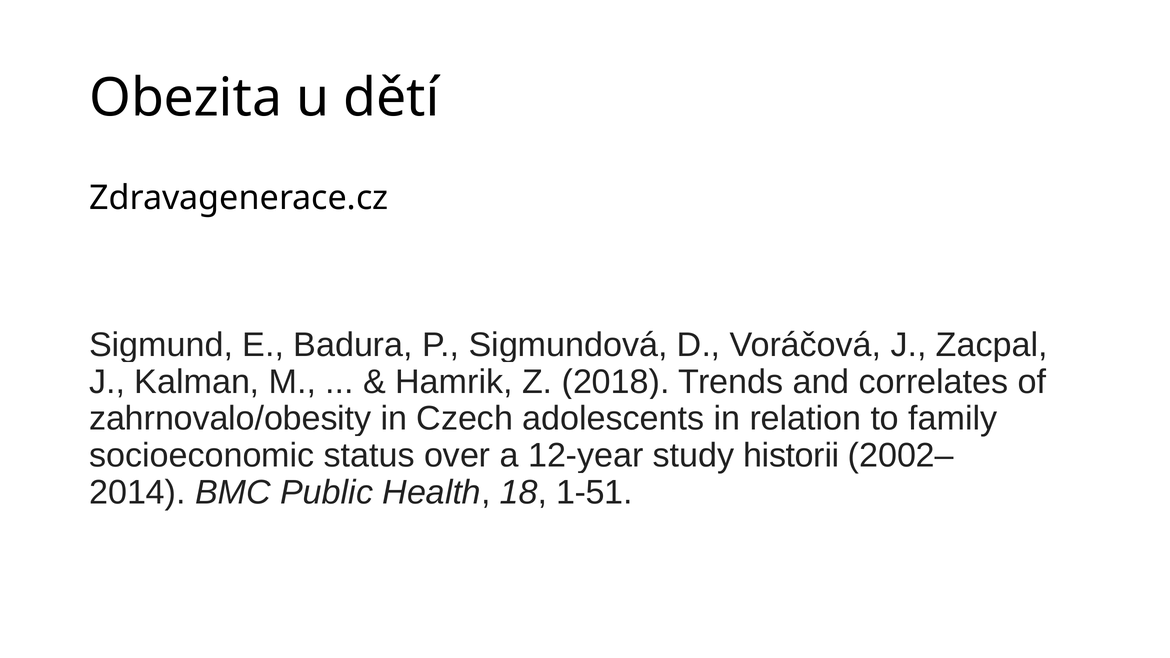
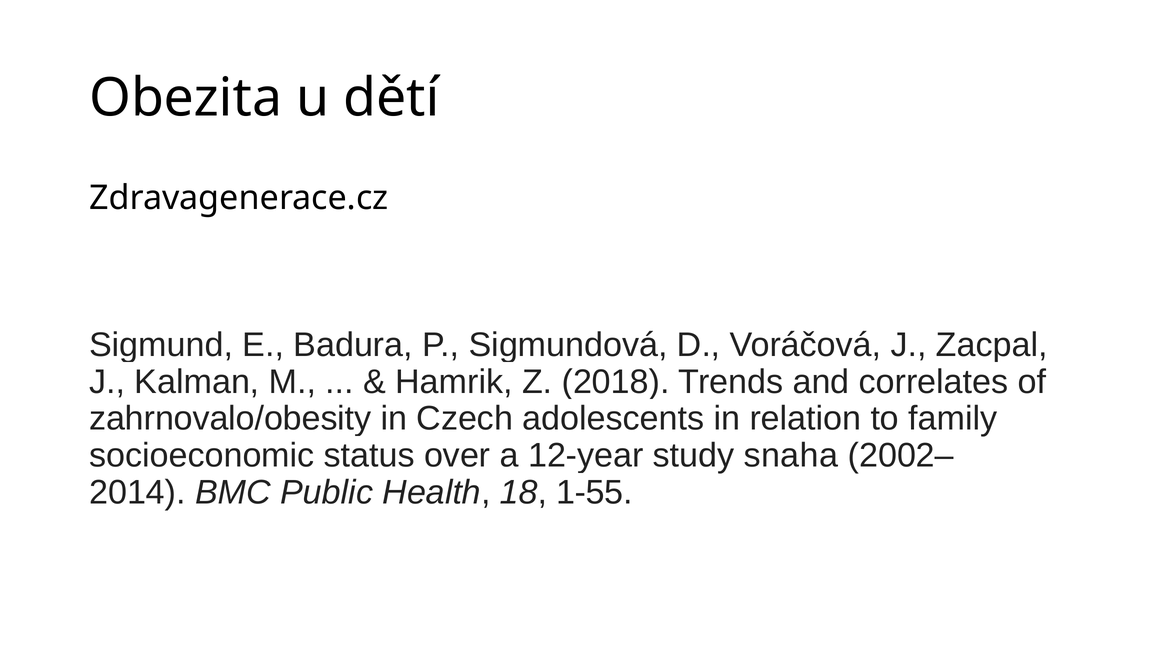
historii: historii -> snaha (791, 456)
1-51: 1-51 -> 1-55 (594, 492)
